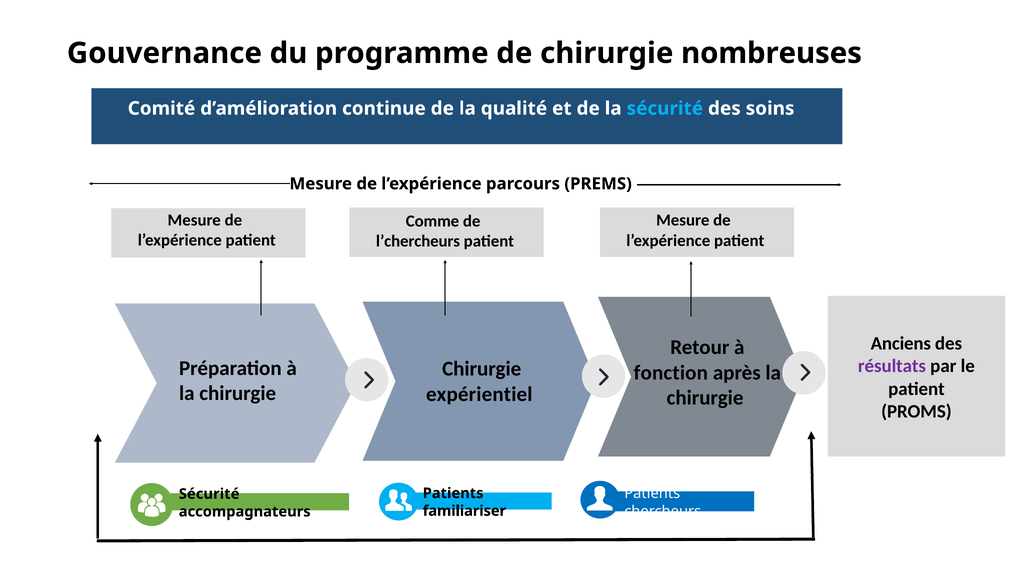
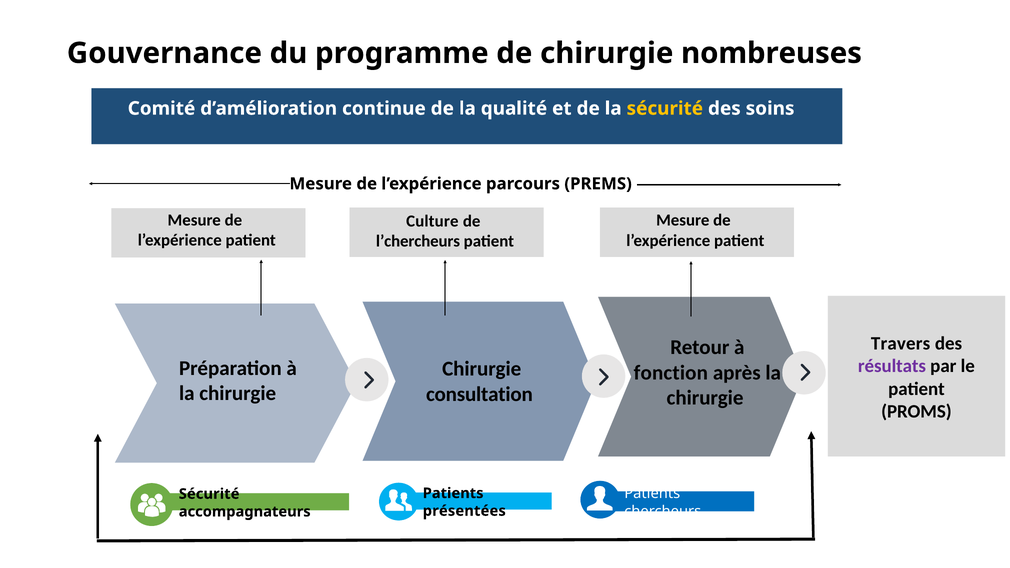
sécurité colour: light blue -> yellow (665, 109)
Comme: Comme -> Culture (432, 221)
Anciens: Anciens -> Travers (901, 343)
expérientiel: expérientiel -> consultation (479, 394)
familiariser: familiariser -> présentées (464, 511)
